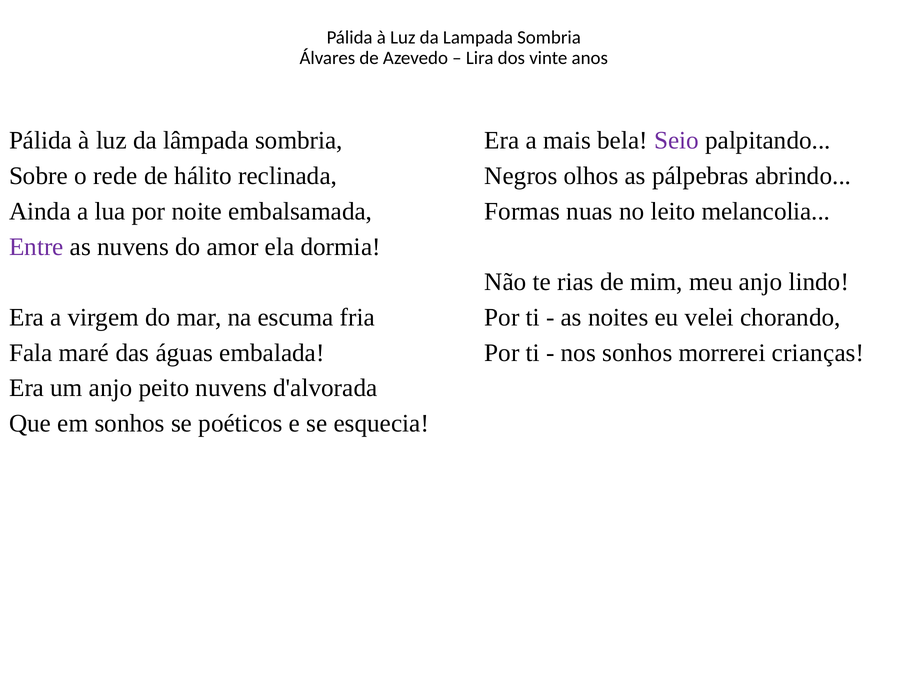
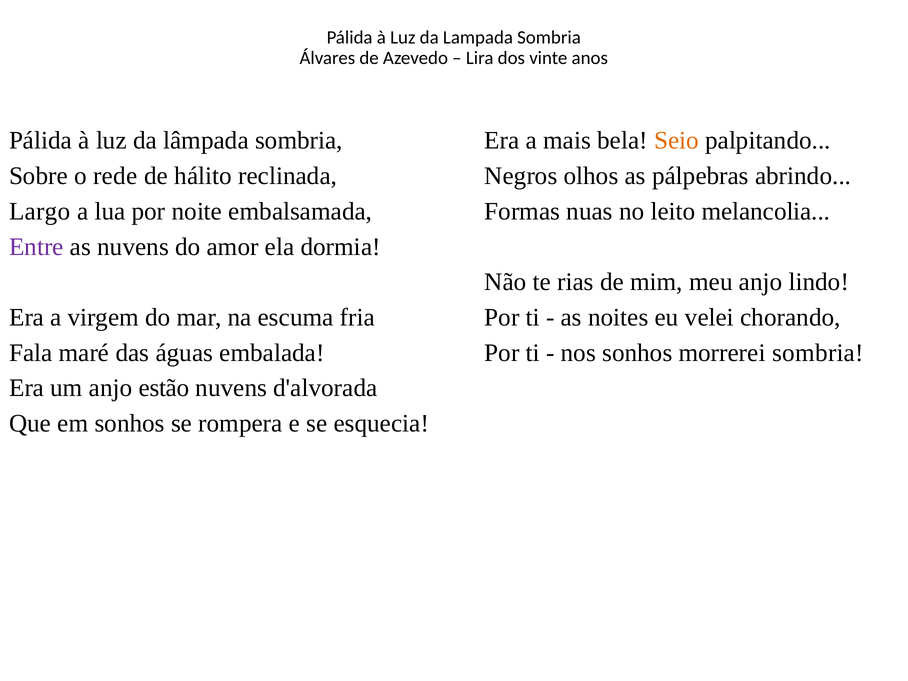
Seio colour: purple -> orange (676, 141)
Ainda: Ainda -> Largo (40, 211)
morrerei crianças: crianças -> sombria (818, 353)
peito: peito -> estão (164, 388)
poéticos: poéticos -> rompera (240, 424)
